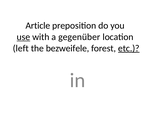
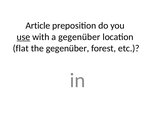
left: left -> flat (21, 48)
the bezweifele: bezweifele -> gegenüber (68, 48)
etc underline: present -> none (129, 48)
